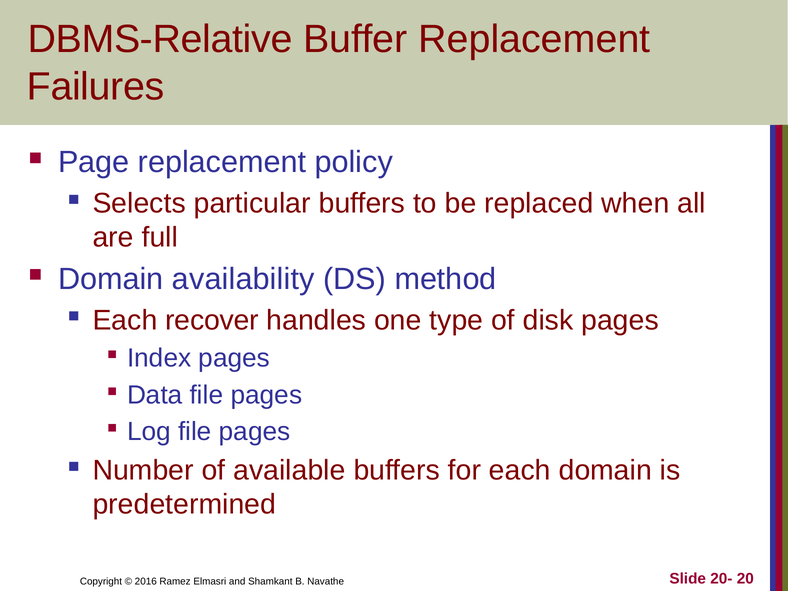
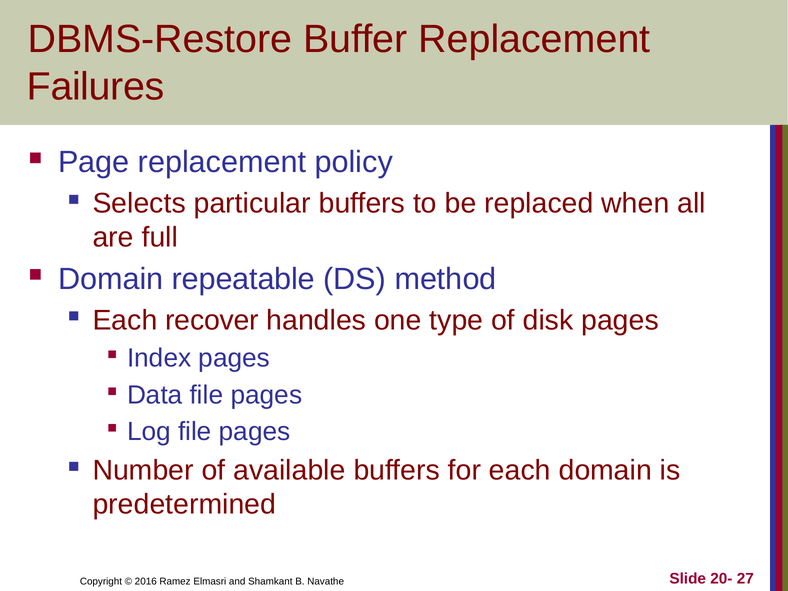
DBMS-Relative: DBMS-Relative -> DBMS-Restore (160, 39)
availability: availability -> repeatable (243, 279)
20: 20 -> 27 (745, 579)
